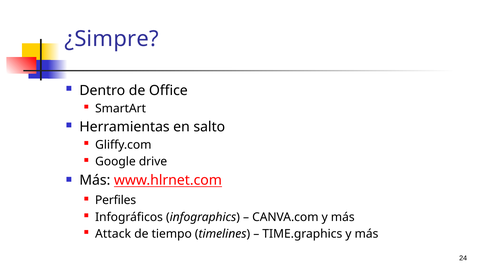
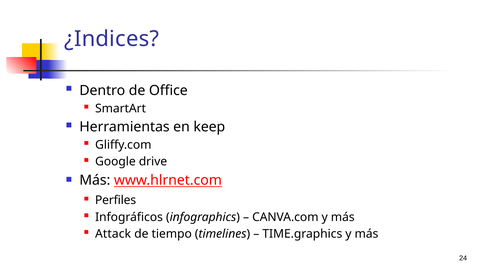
¿Simpre: ¿Simpre -> ¿Indices (112, 39)
salto: salto -> keep (209, 127)
